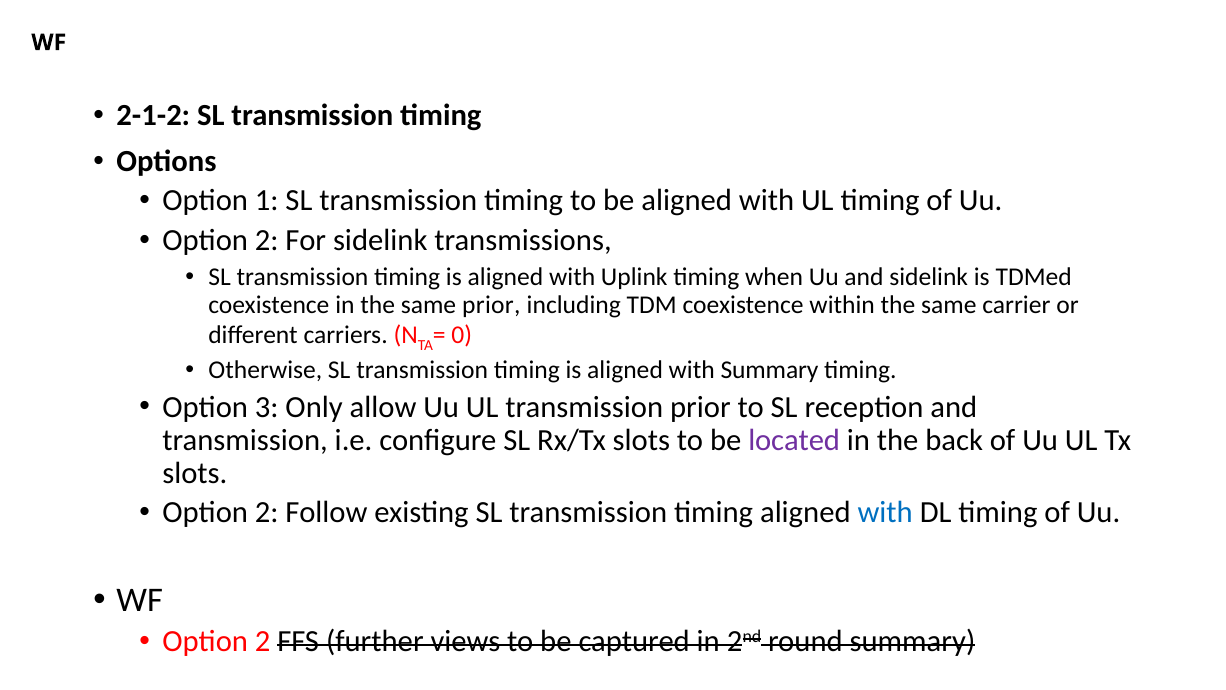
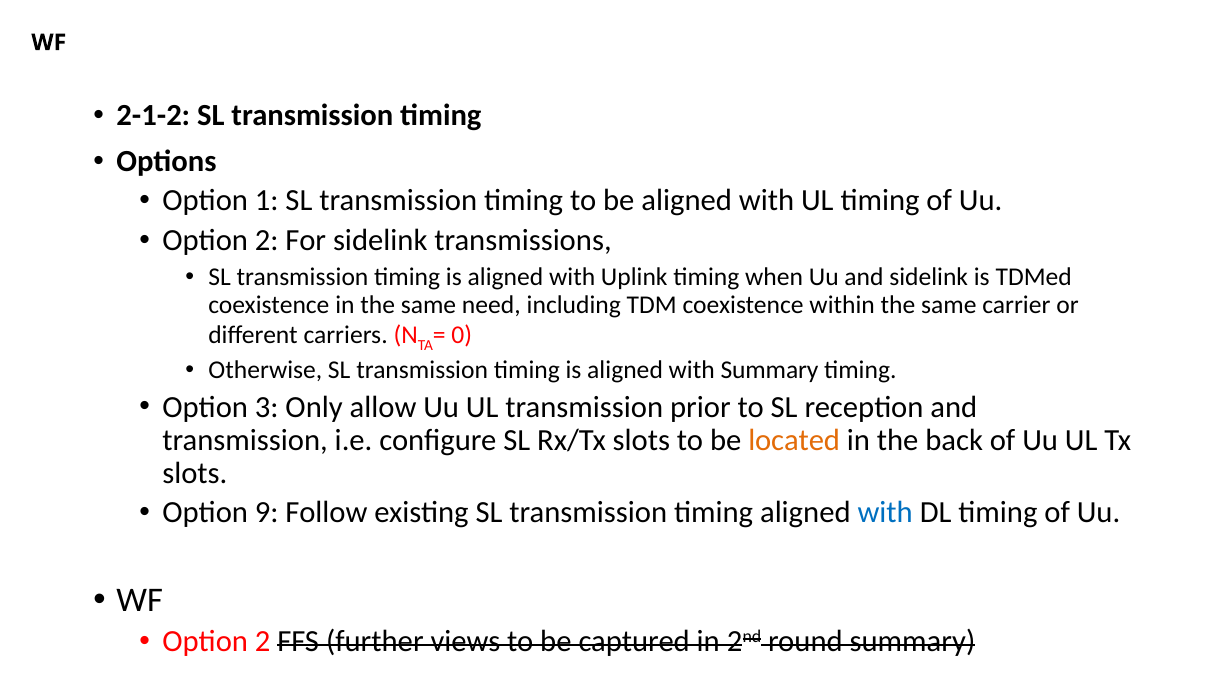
same prior: prior -> need (491, 305)
located colour: purple -> orange (794, 440)
2: 2 -> 9 (267, 512)
